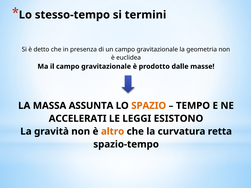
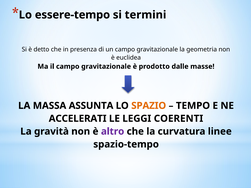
stesso-tempo: stesso-tempo -> essere-tempo (72, 15)
ESISTONO: ESISTONO -> COERENTI (179, 119)
altro colour: orange -> purple (113, 132)
retta: retta -> linee (220, 132)
